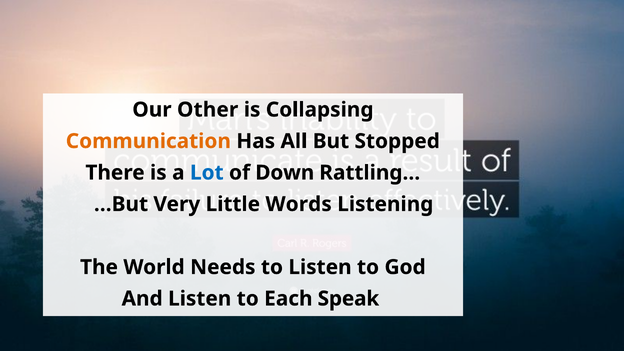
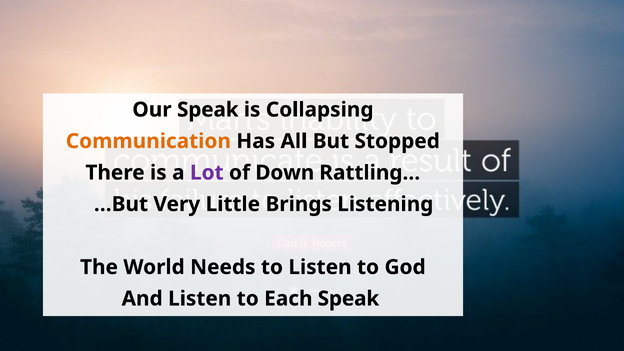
Our Other: Other -> Speak (208, 110)
Lot colour: blue -> purple (207, 173)
Words: Words -> Brings (299, 204)
